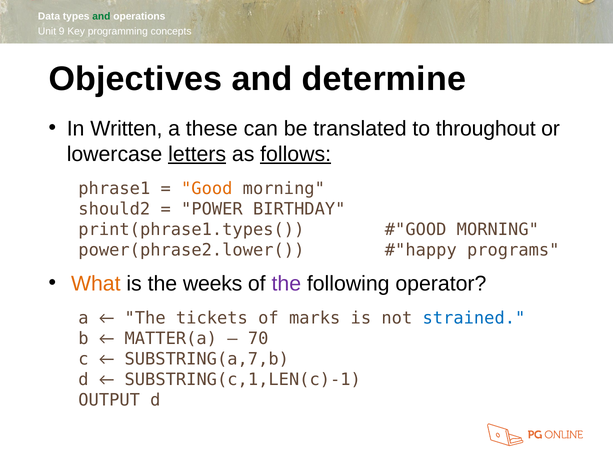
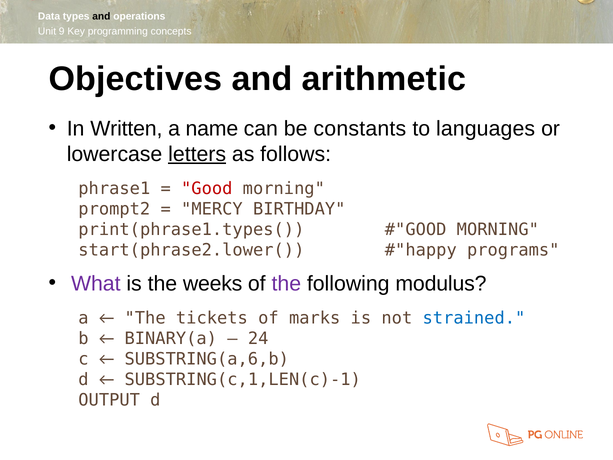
and colour: green -> black (101, 16)
determine: determine -> arithmetic (384, 79)
these: these -> name (212, 129)
translated: translated -> constants (360, 129)
throughout: throughout -> languages (486, 129)
follows underline: present -> none (296, 154)
Good colour: orange -> red (207, 189)
should2: should2 -> prompt2 (114, 209)
POWER: POWER -> MERCY (212, 209)
power(phrase2.lower(: power(phrase2.lower( -> start(phrase2.lower( (191, 250)
What colour: orange -> purple (96, 283)
operator: operator -> modulus (441, 283)
MATTER(a: MATTER(a -> BINARY(a (171, 339)
70: 70 -> 24 (258, 339)
SUBSTRING(a,7,b: SUBSTRING(a,7,b -> SUBSTRING(a,6,b (207, 359)
